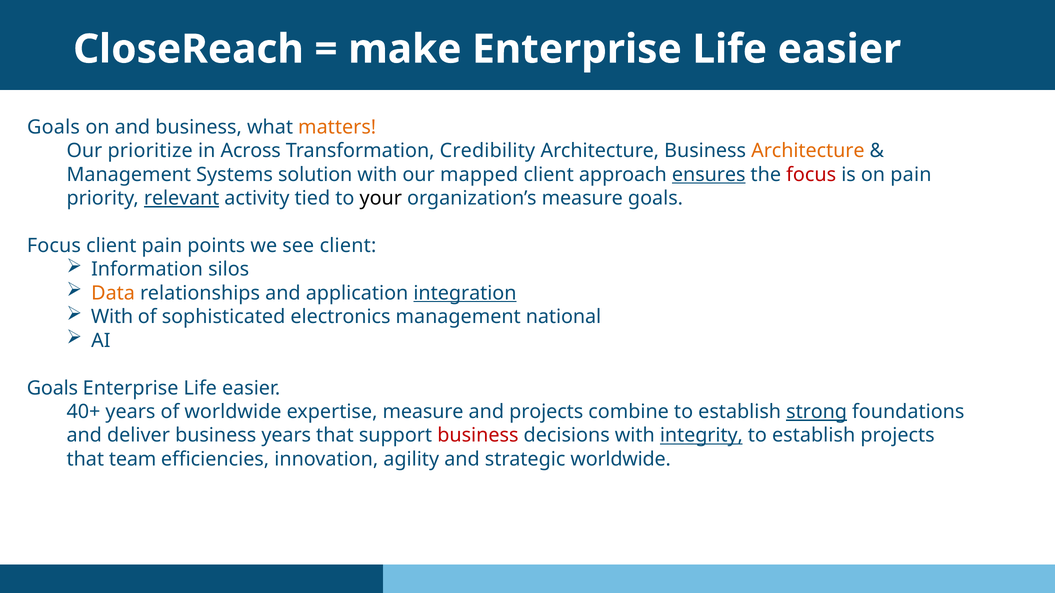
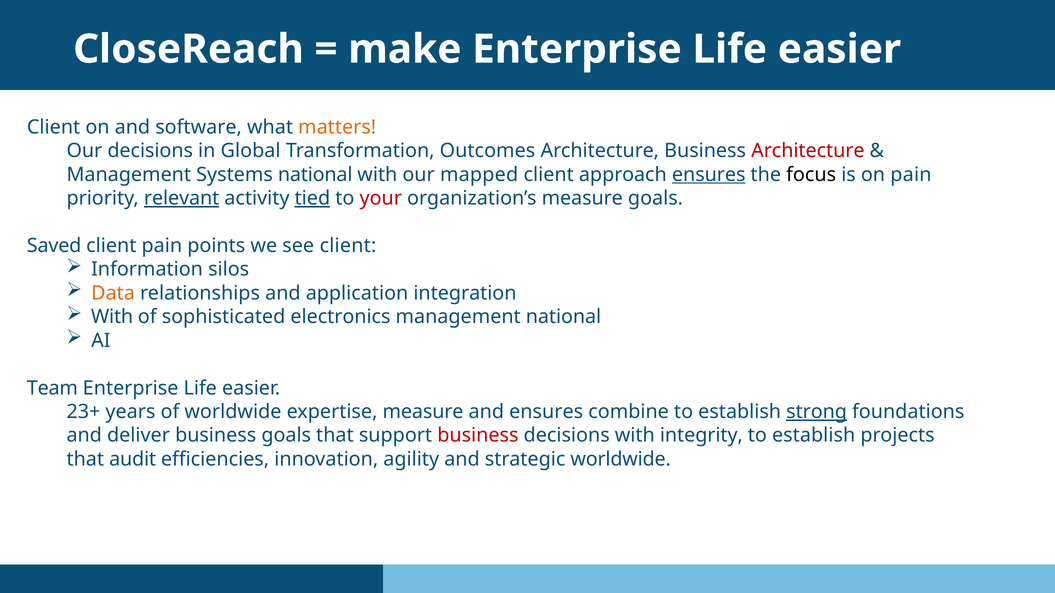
Goals: Goals -> Client (54, 127)
and business: business -> software (199, 127)
Our prioritize: prioritize -> decisions (150, 151)
Across: Across -> Global (251, 151)
Credibility: Credibility -> Outcomes (488, 151)
Architecture colour: orange -> red (808, 151)
Systems solution: solution -> national (315, 175)
focus colour: red -> black (811, 175)
tied underline: none -> present (312, 198)
your colour: black -> red (381, 198)
Focus: Focus -> Saved (54, 246)
integration underline: present -> none (465, 293)
Goals: Goals -> Team (52, 388)
40+: 40+ -> 23+ (83, 412)
and projects: projects -> ensures (546, 412)
business years: years -> goals (286, 436)
integrity underline: present -> none (701, 436)
team: team -> audit (133, 459)
